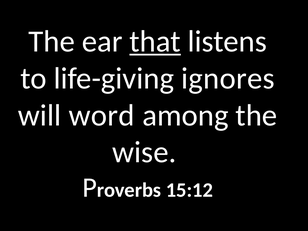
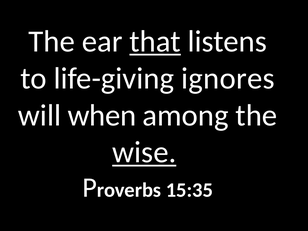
word: word -> when (102, 115)
wise underline: none -> present (144, 152)
15:12: 15:12 -> 15:35 (189, 190)
